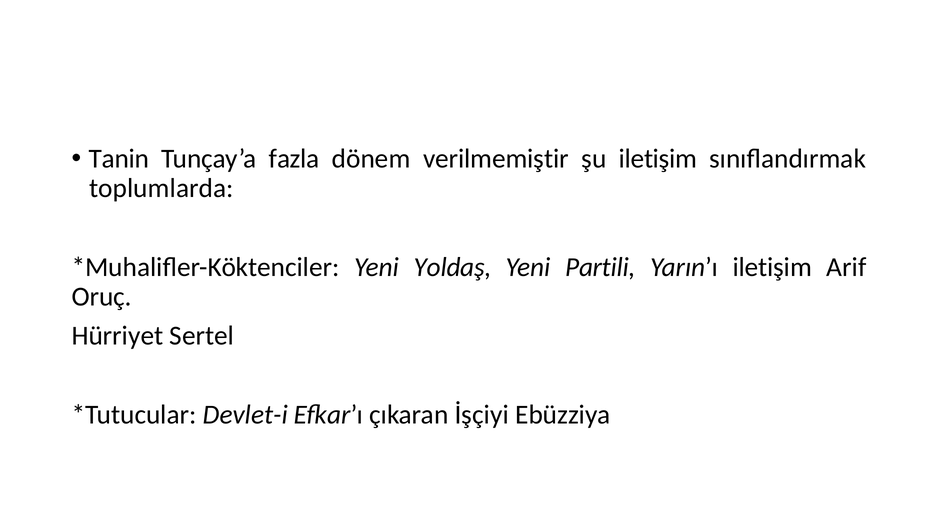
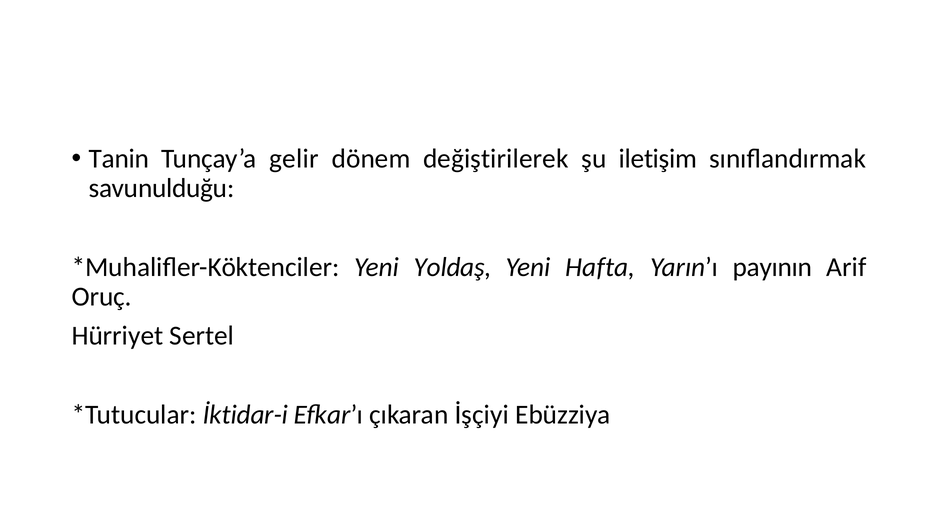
fazla: fazla -> gelir (294, 159)
verilmemiştir: verilmemiştir -> değiştirilerek (496, 159)
toplumlarda: toplumlarda -> savunulduğu (161, 188)
Partili: Partili -> Hafta (600, 267)
Yarın’ı iletişim: iletişim -> payının (772, 267)
Devlet-i: Devlet-i -> İktidar-i (245, 414)
